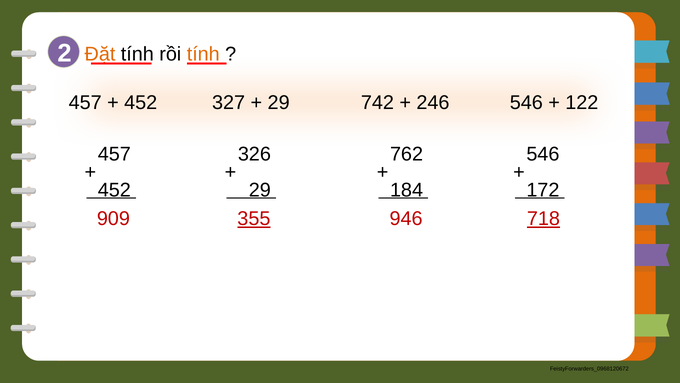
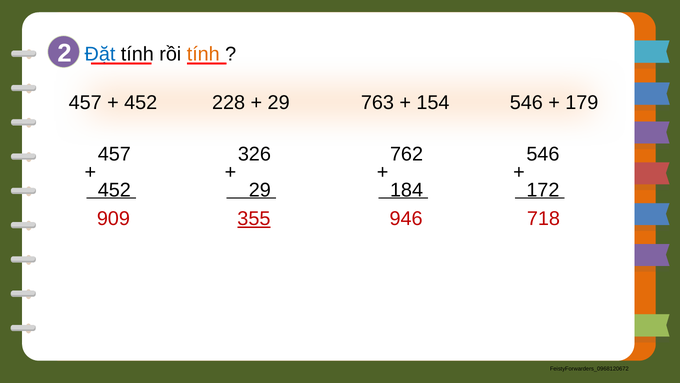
Đặt colour: orange -> blue (100, 54)
327: 327 -> 228 (229, 103)
742: 742 -> 763 (377, 103)
246: 246 -> 154 (433, 103)
122: 122 -> 179 (582, 103)
718 underline: present -> none (543, 219)
